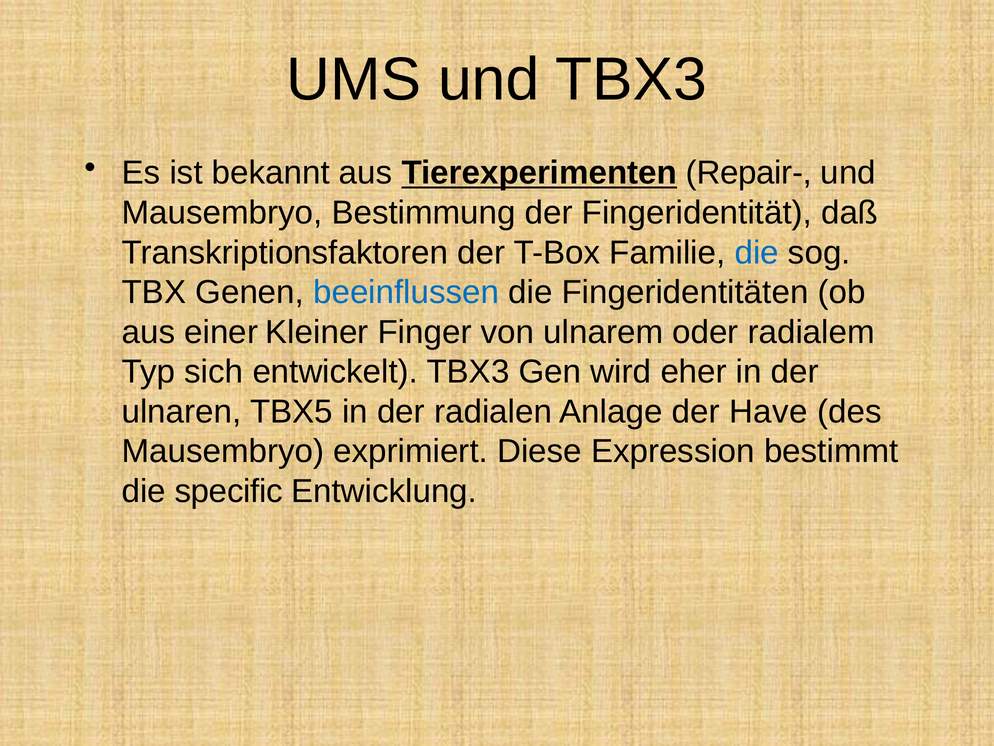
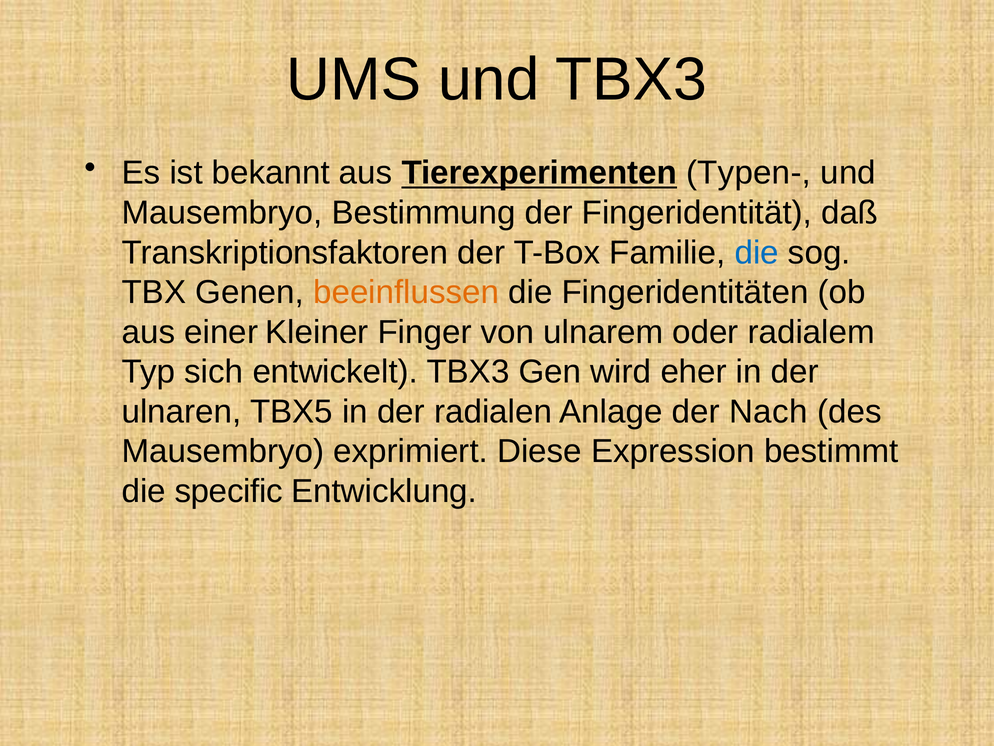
Repair-: Repair- -> Typen- (749, 173)
beeinflussen colour: blue -> orange (406, 292)
Have: Have -> Nach (768, 411)
